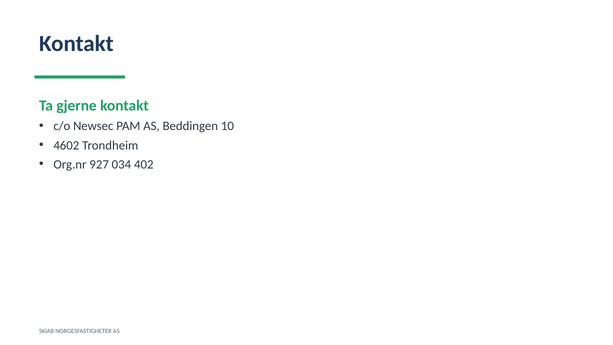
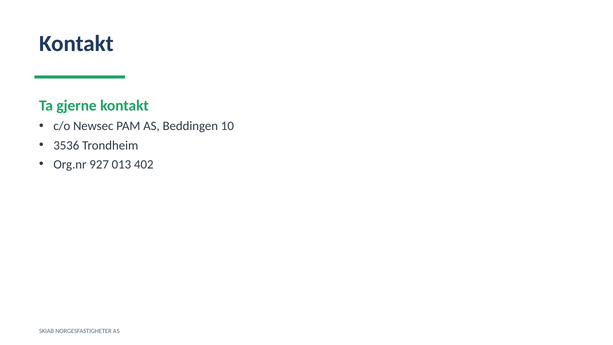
4602: 4602 -> 3536 (66, 145)
034: 034 -> 013 (121, 164)
